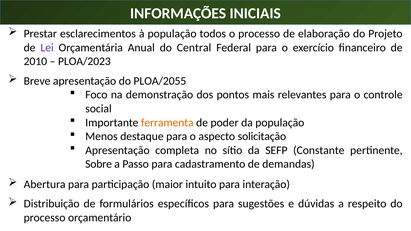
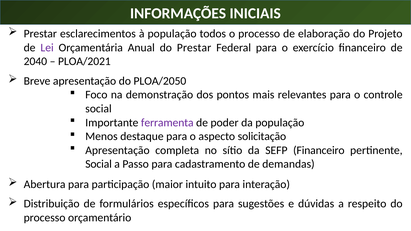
do Central: Central -> Prestar (194, 48)
2010: 2010 -> 2040 (35, 61)
PLOA/2023: PLOA/2023 -> PLOA/2021 (84, 61)
PLOA/2055: PLOA/2055 -> PLOA/2050 (160, 81)
ferramenta colour: orange -> purple (167, 123)
SEFP Constante: Constante -> Financeiro (319, 150)
Sobre: Sobre -> Social (99, 164)
